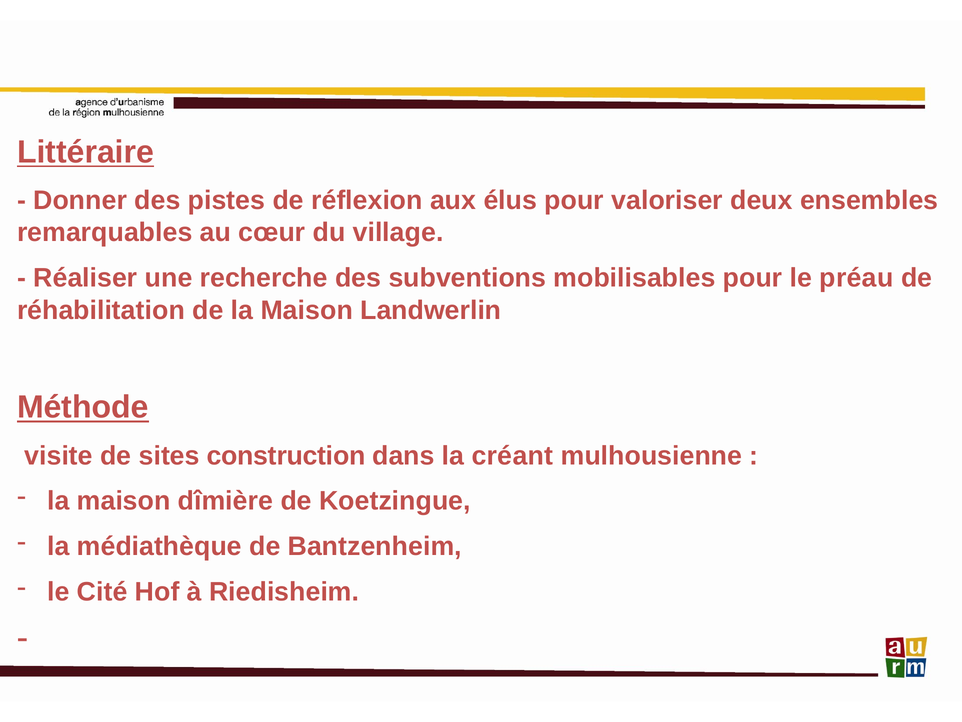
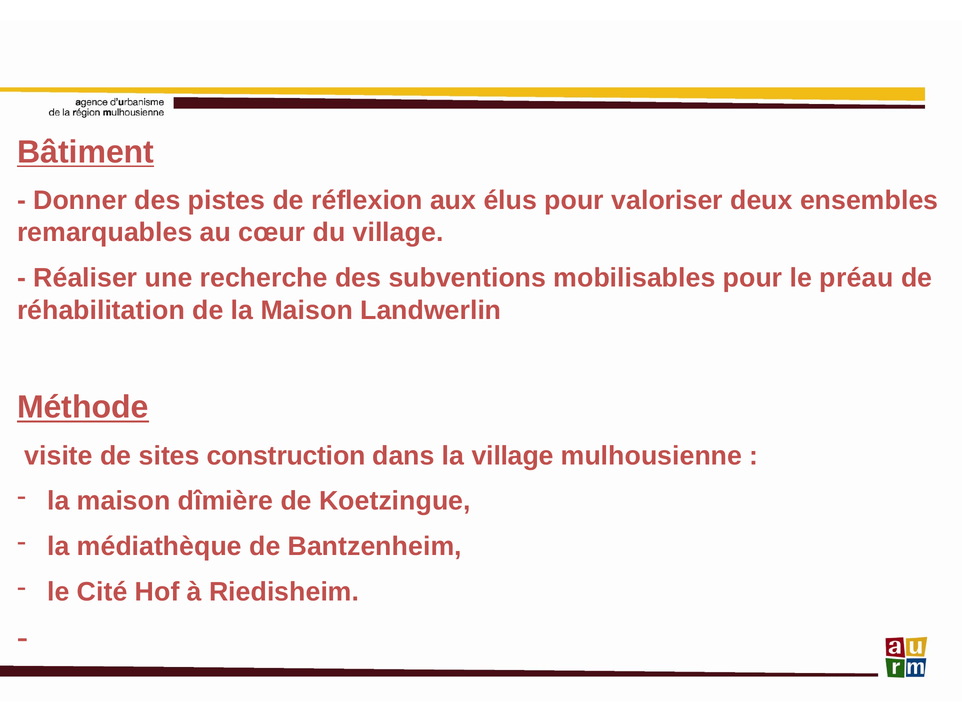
Littéraire: Littéraire -> Bâtiment (86, 152)
la créant: créant -> village (513, 455)
